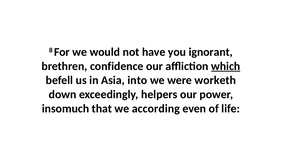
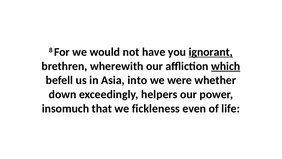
ignorant underline: none -> present (211, 52)
confidence: confidence -> wherewith (117, 66)
worketh: worketh -> whether (215, 80)
according: according -> fickleness (156, 108)
